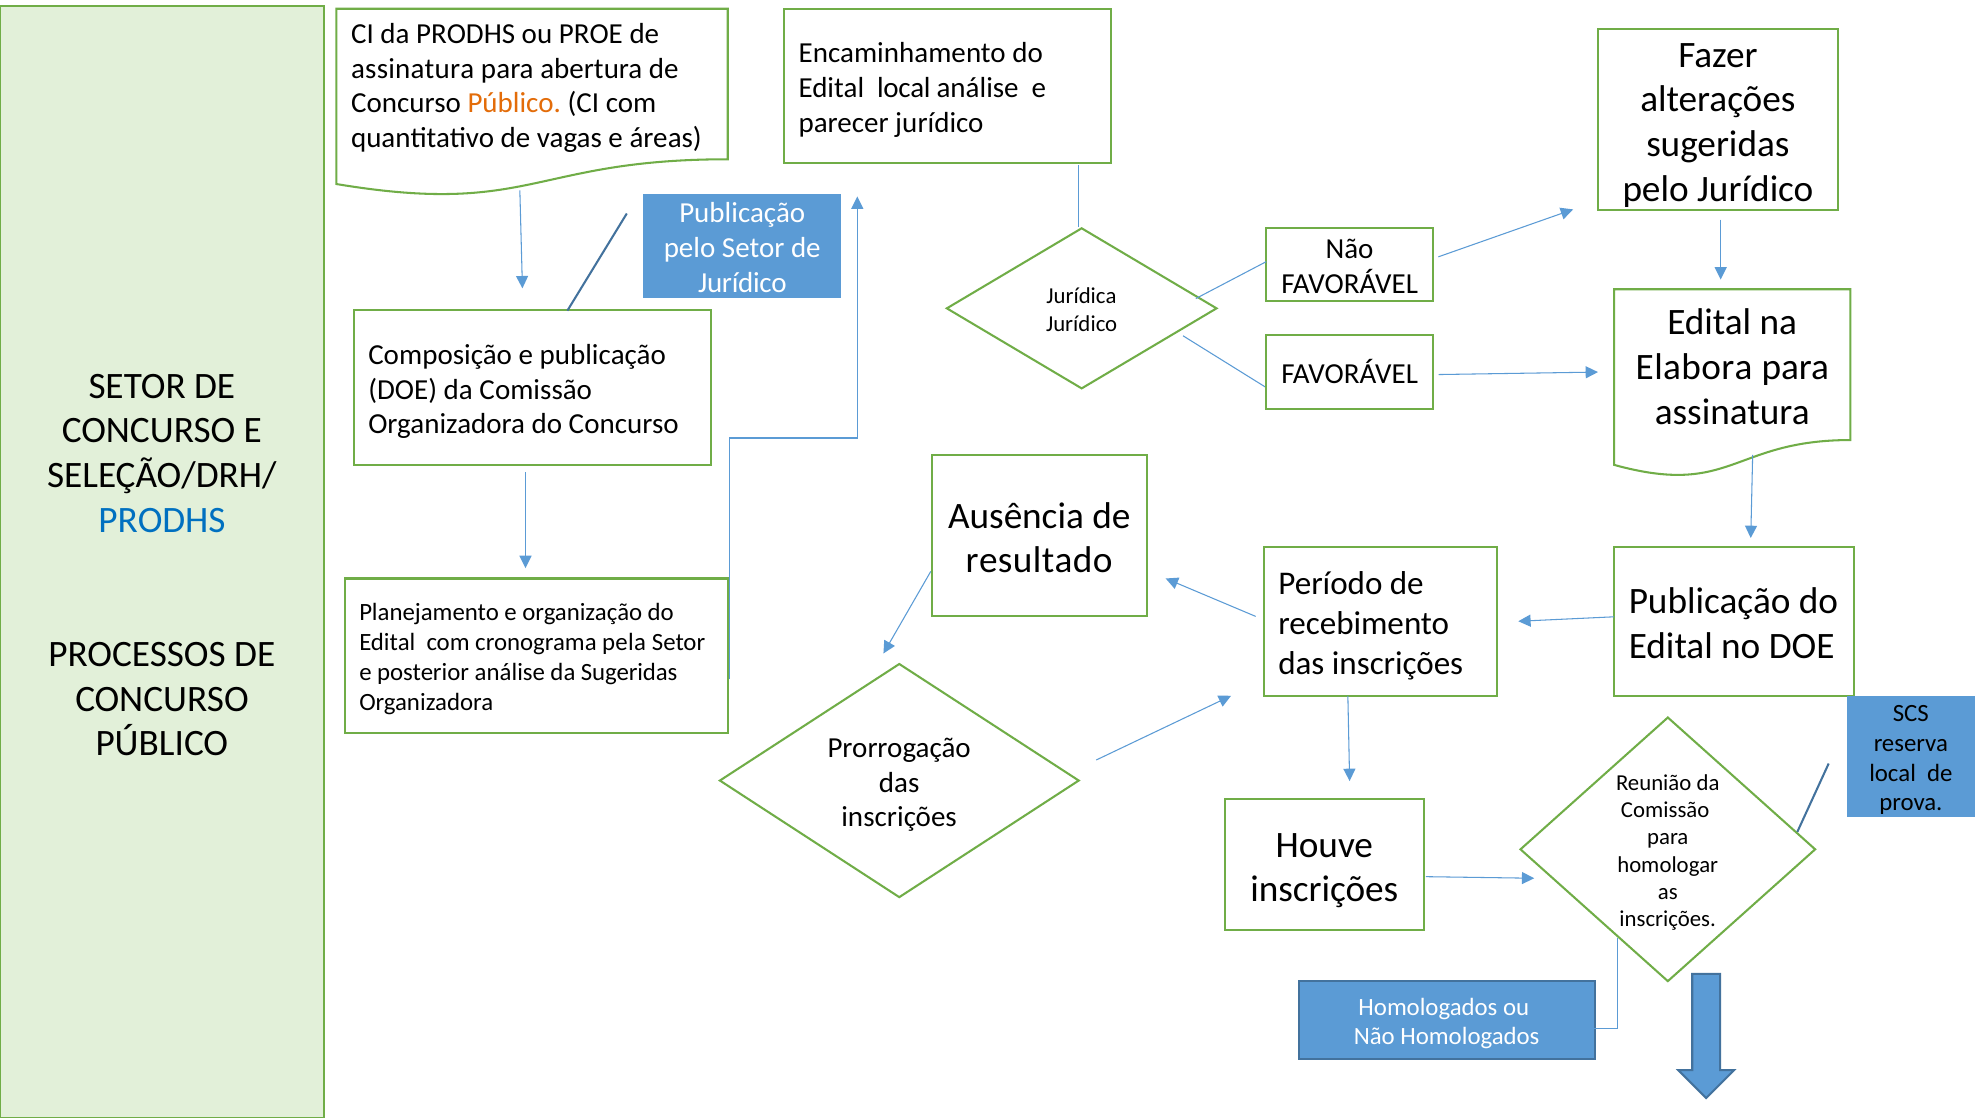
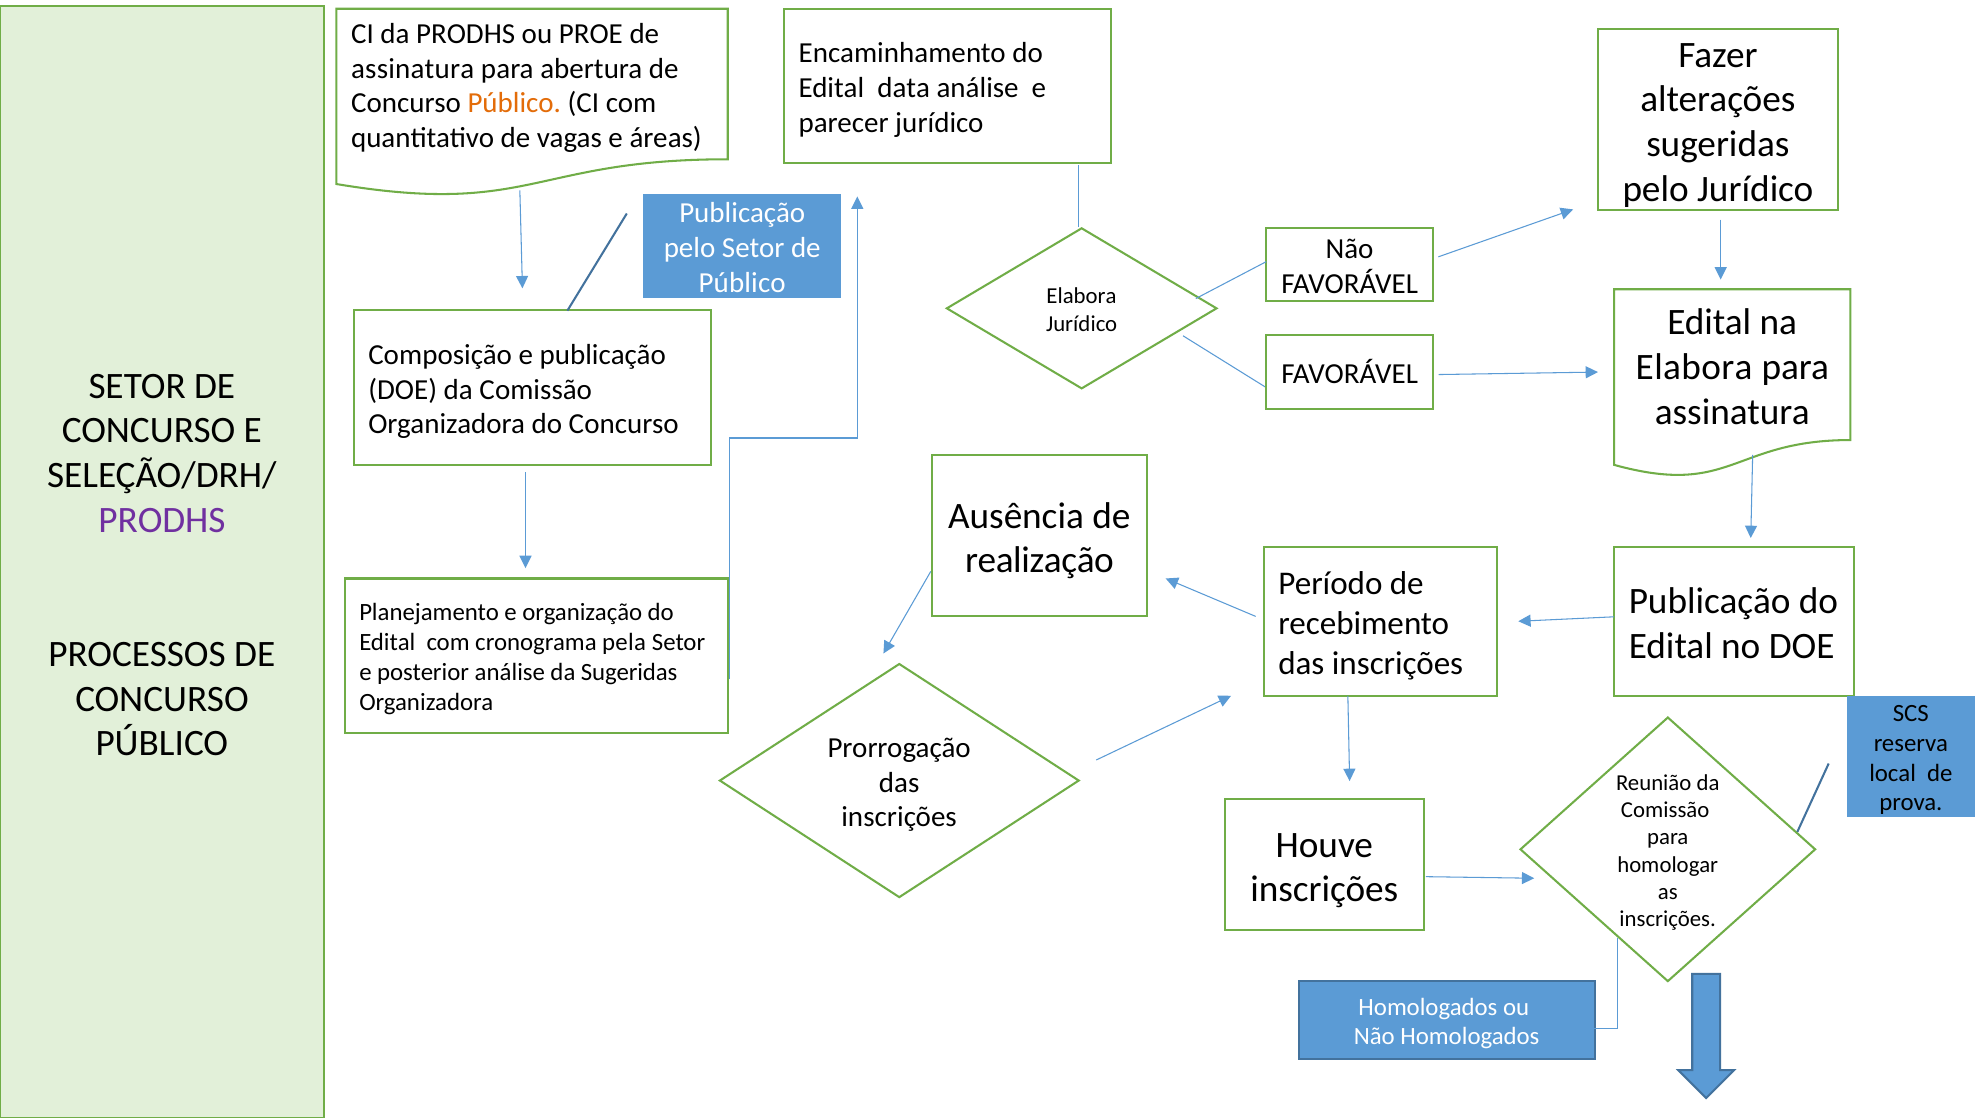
Edital local: local -> data (904, 88)
Jurídico: Jurídico -> Público (742, 283)
Jurídica: Jurídica -> Elabora (1081, 296)
PRODHS colour: blue -> purple (162, 520)
resultado: resultado -> realização (1039, 561)
